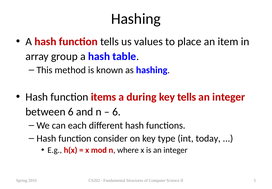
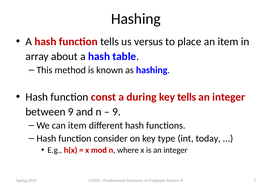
values: values -> versus (149, 41)
group: group -> about (64, 56)
items: items -> const (103, 97)
between 6: 6 -> 9 (71, 111)
6: 6 -> 9 (116, 111)
can each: each -> item (77, 125)
